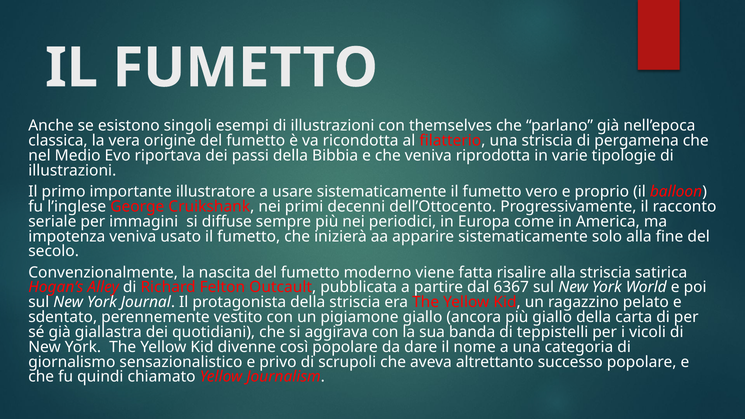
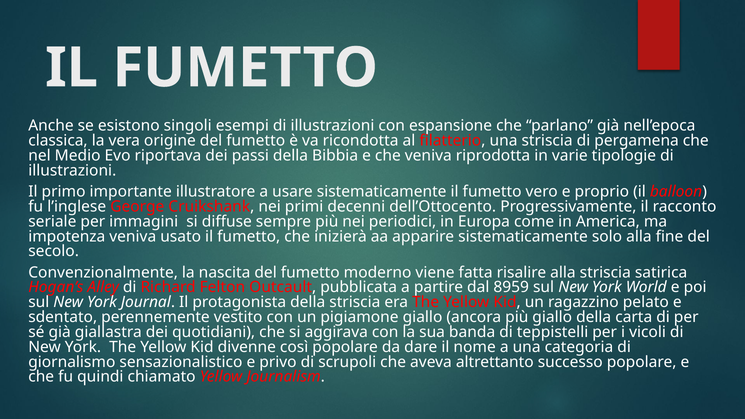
themselves: themselves -> espansione (451, 126)
6367: 6367 -> 8959 (511, 287)
